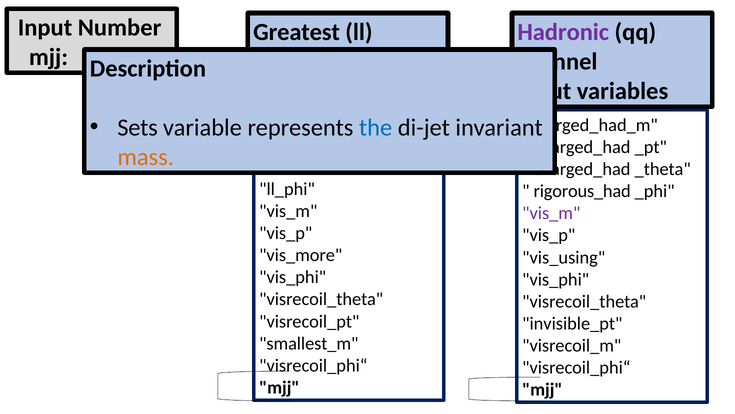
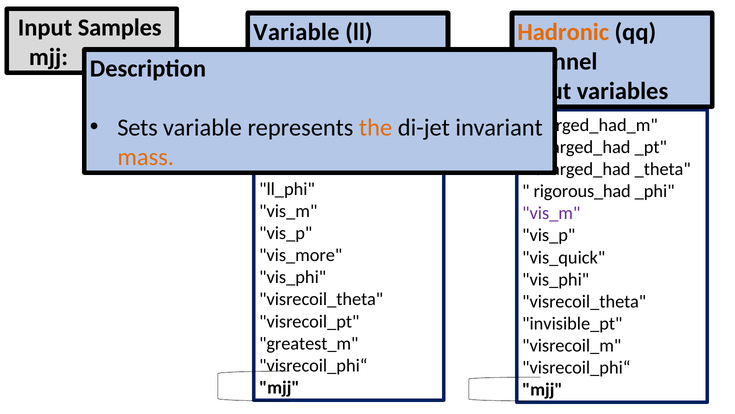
Number: Number -> Samples (120, 28)
Greatest: Greatest -> Variable (296, 32)
Hadronic colour: purple -> orange (563, 32)
the colour: blue -> orange (376, 127)
vis_using: vis_using -> vis_quick (564, 257)
smallest_m: smallest_m -> greatest_m (309, 343)
